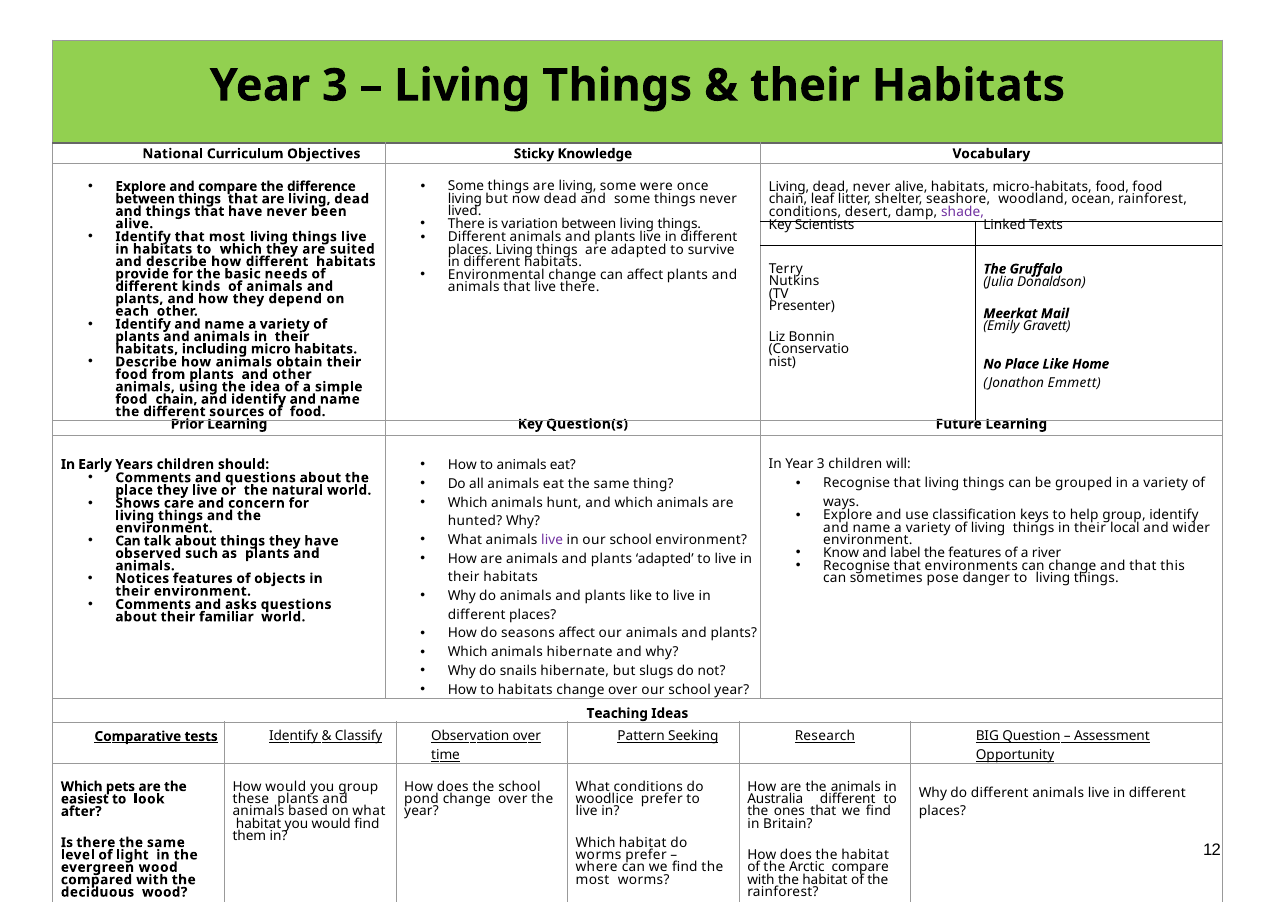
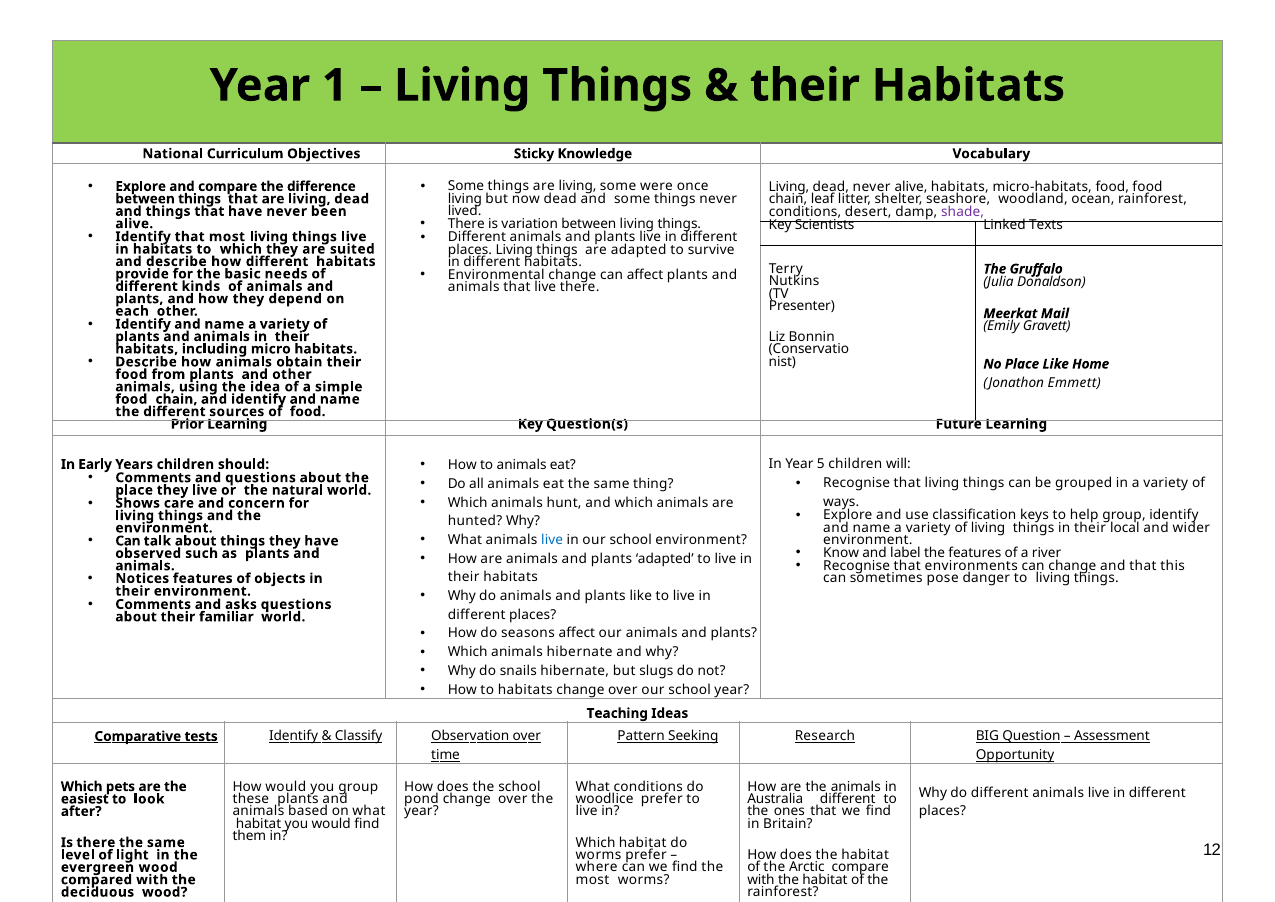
3: 3 -> 1 (335, 86)
In Year 3: 3 -> 5 (821, 464)
live colour: purple -> blue (552, 540)
